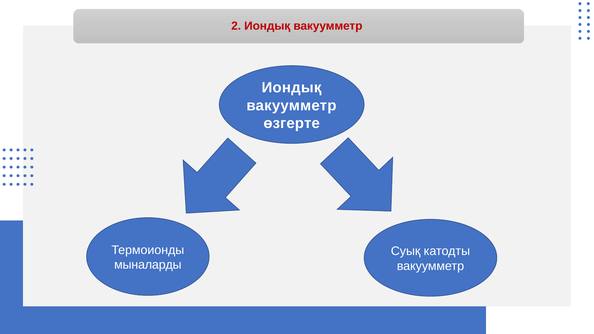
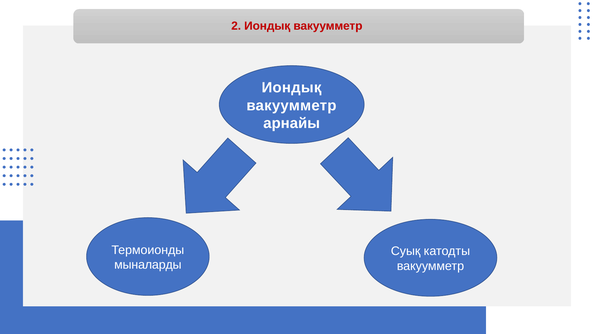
өзгерте: өзгерте -> арнайы (292, 123)
